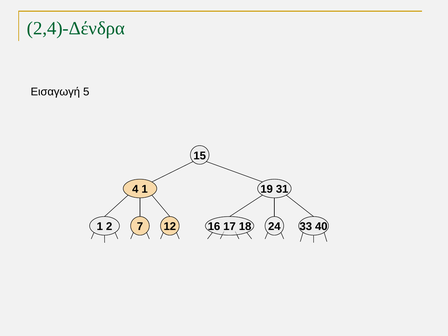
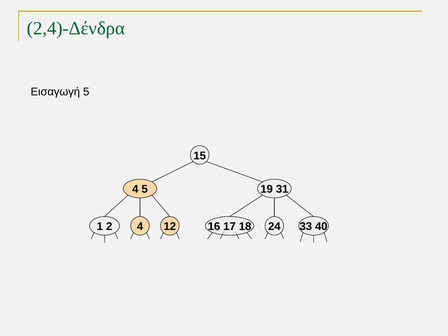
4 1: 1 -> 5 (145, 189)
2 7: 7 -> 4 (140, 227)
